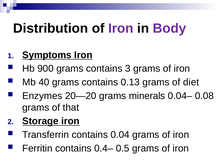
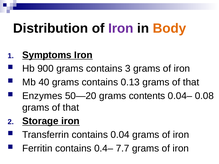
Body colour: purple -> orange (169, 28)
0.13 grams of diet: diet -> that (191, 82)
20—20: 20—20 -> 50—20 (81, 96)
minerals: minerals -> contents (147, 96)
0.5: 0.5 -> 7.7 (123, 149)
